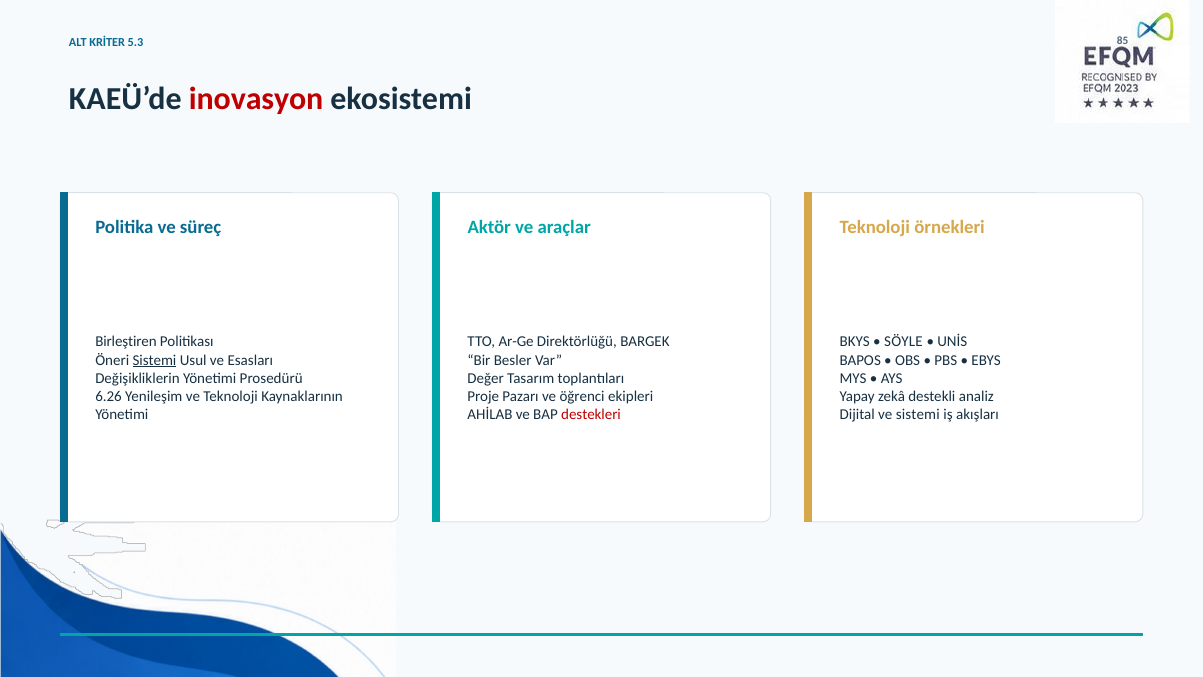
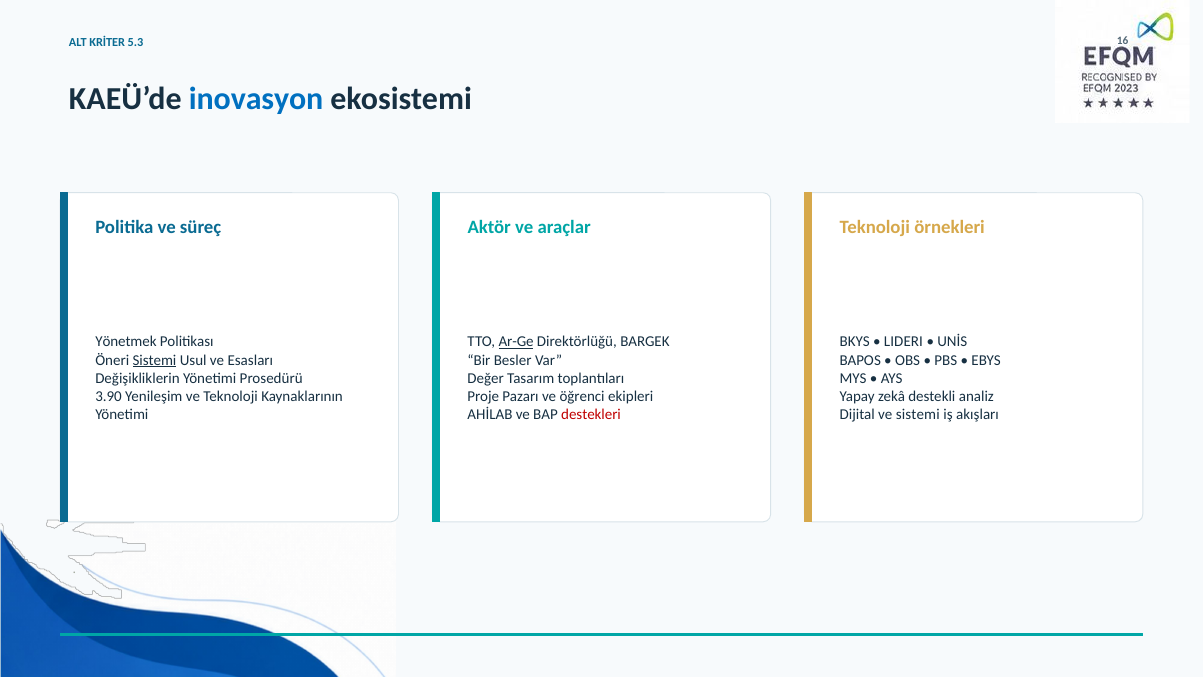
85: 85 -> 16 (1123, 41)
inovasyon colour: red -> blue (256, 99)
Birleştiren: Birleştiren -> Yönetmek (126, 342)
Ar-Ge underline: none -> present (516, 342)
SÖYLE: SÖYLE -> LIDERI (903, 342)
6.26: 6.26 -> 3.90 (109, 396)
